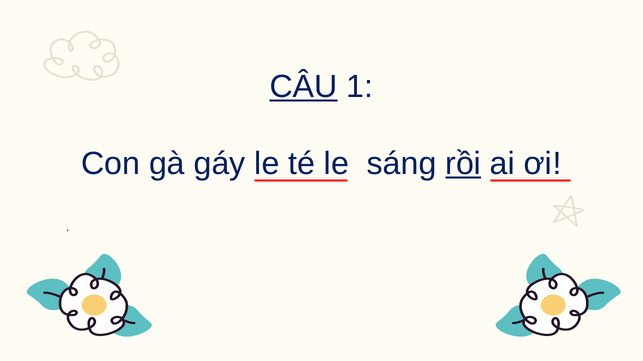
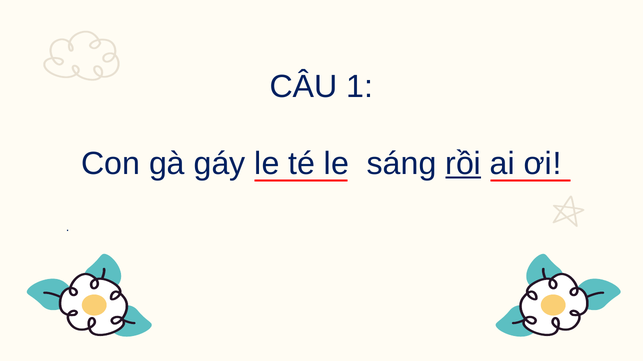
CÂU underline: present -> none (304, 87)
